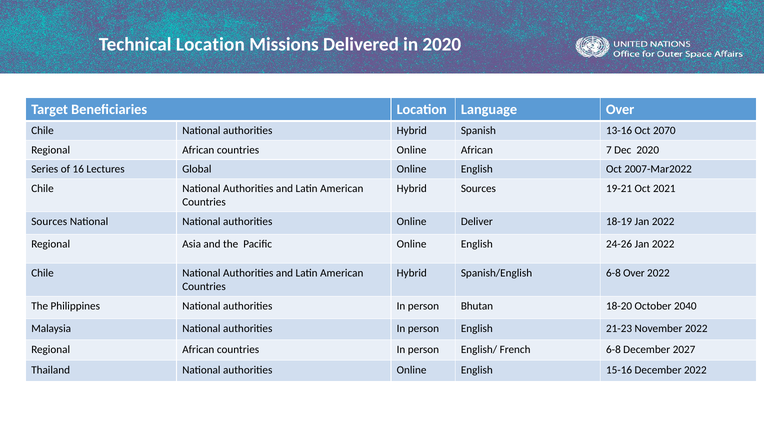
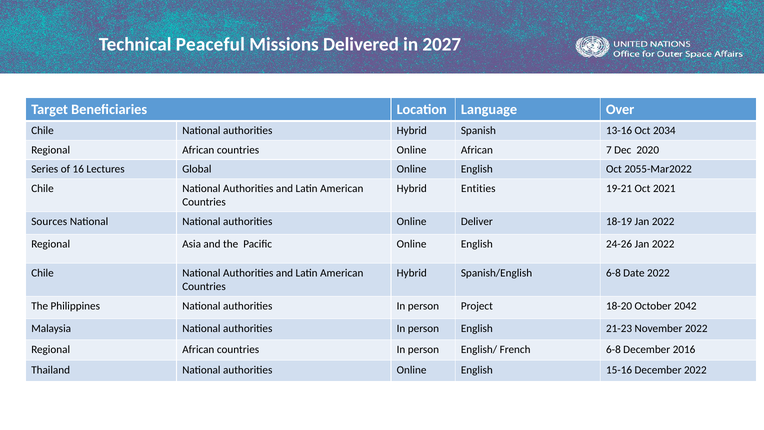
Technical Location: Location -> Peaceful (210, 44)
in 2020: 2020 -> 2027 (442, 44)
2070: 2070 -> 2034 (664, 131)
2007-Mar2022: 2007-Mar2022 -> 2055-Mar2022 (658, 169)
Hybrid Sources: Sources -> Entities (478, 189)
6-8 Over: Over -> Date (634, 273)
Bhutan: Bhutan -> Project (477, 306)
2040: 2040 -> 2042 (685, 306)
2027: 2027 -> 2016 (684, 349)
